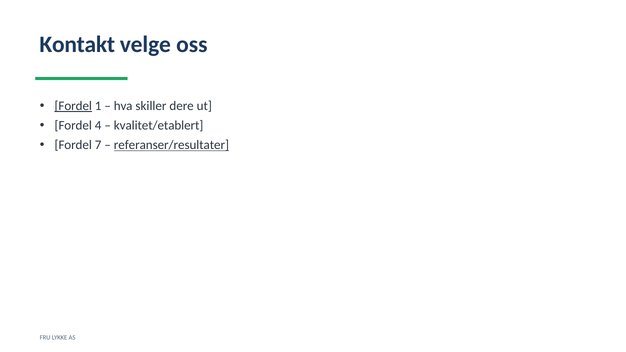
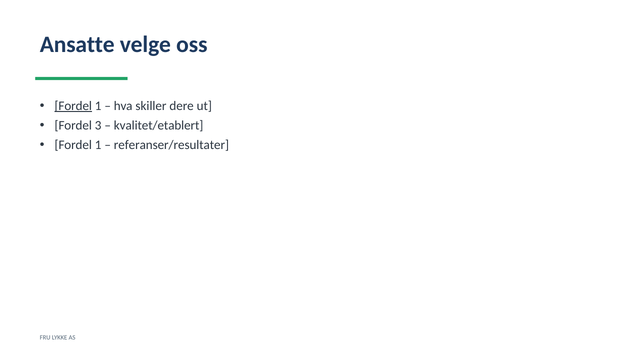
Kontakt: Kontakt -> Ansatte (77, 45)
4: 4 -> 3 (98, 126)
7: 7 -> 1 (98, 145)
referanser/resultater underline: present -> none (171, 145)
